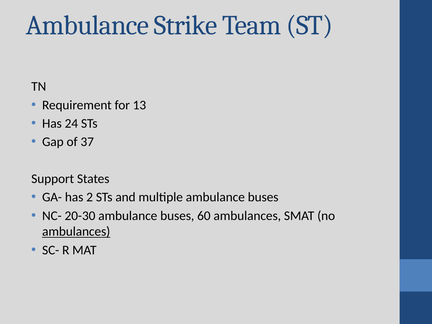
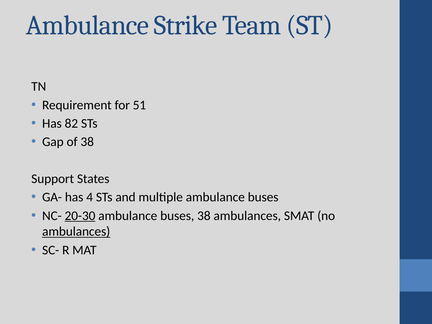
13: 13 -> 51 (139, 105)
24: 24 -> 82 (71, 123)
of 37: 37 -> 38 (87, 142)
2: 2 -> 4 (90, 197)
20-30 underline: none -> present (80, 216)
buses 60: 60 -> 38 (204, 216)
